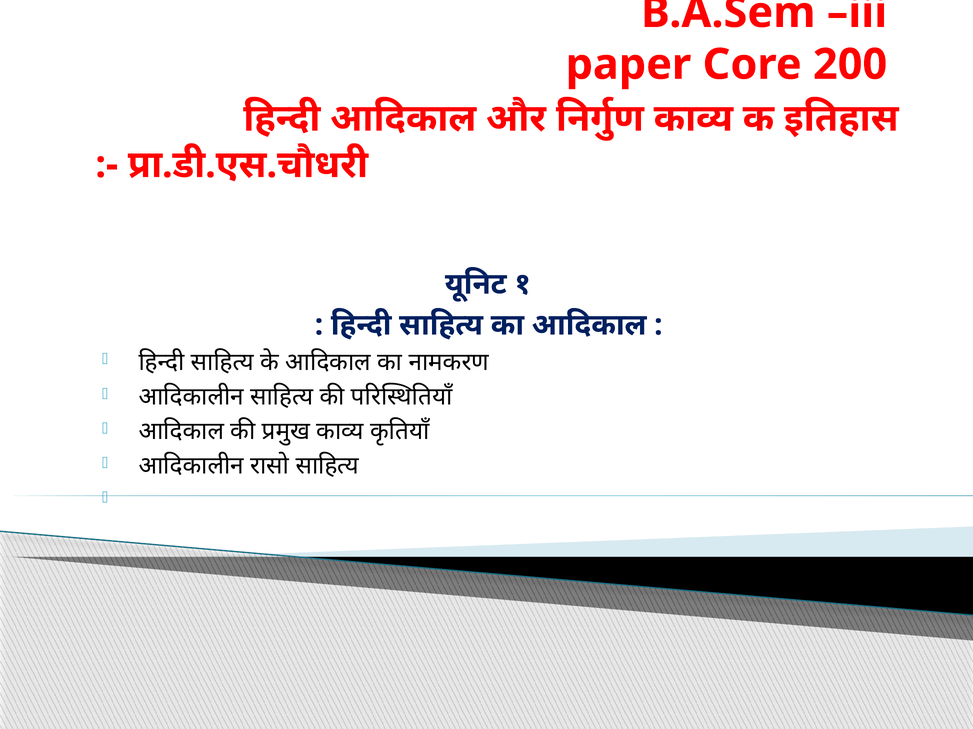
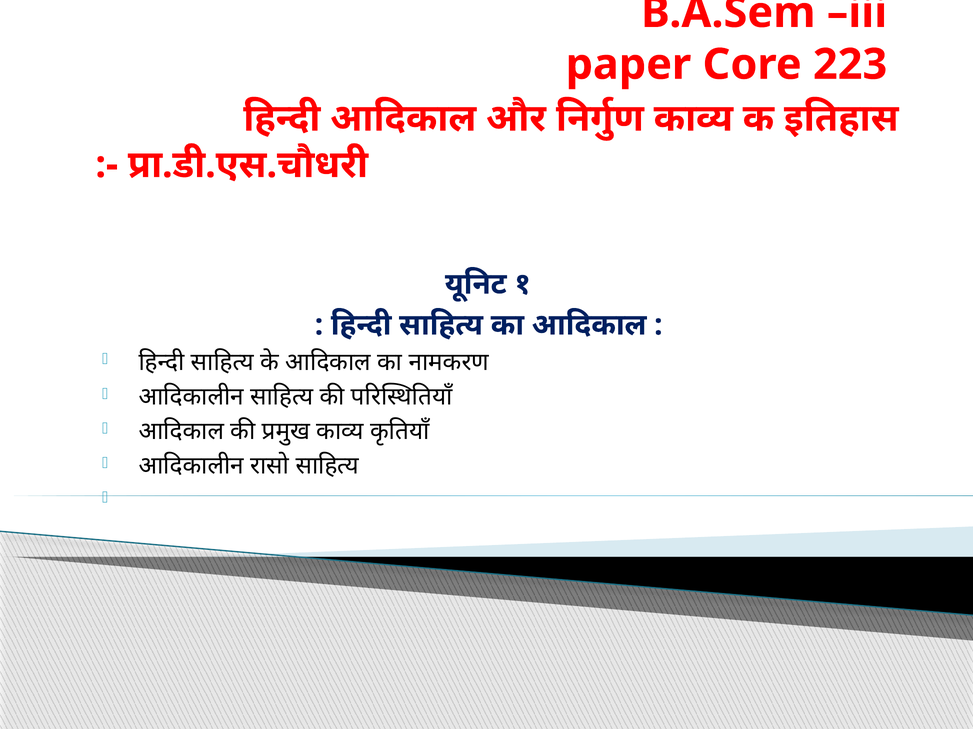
200: 200 -> 223 (850, 65)
